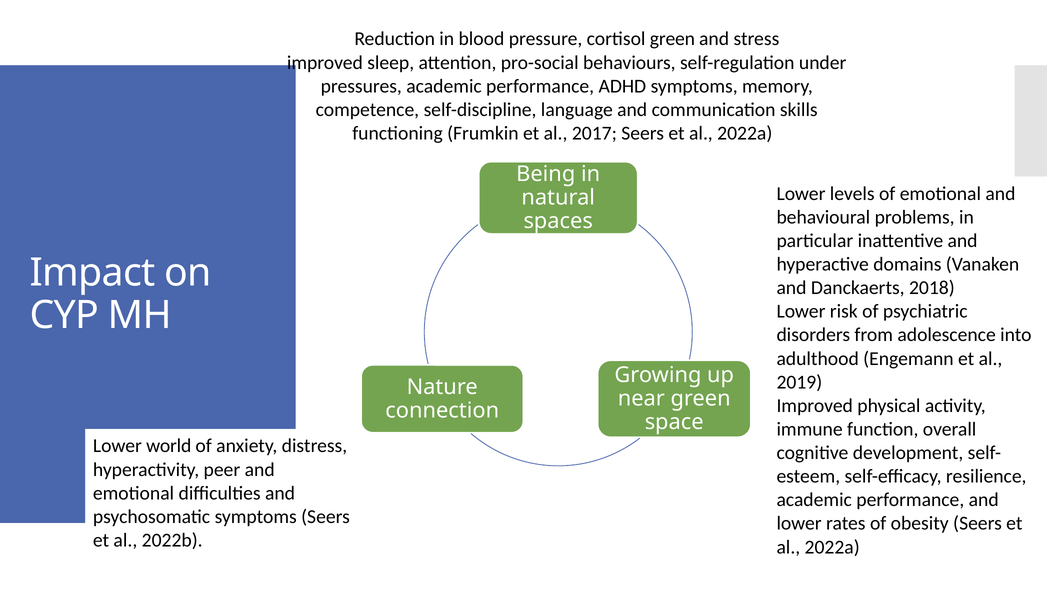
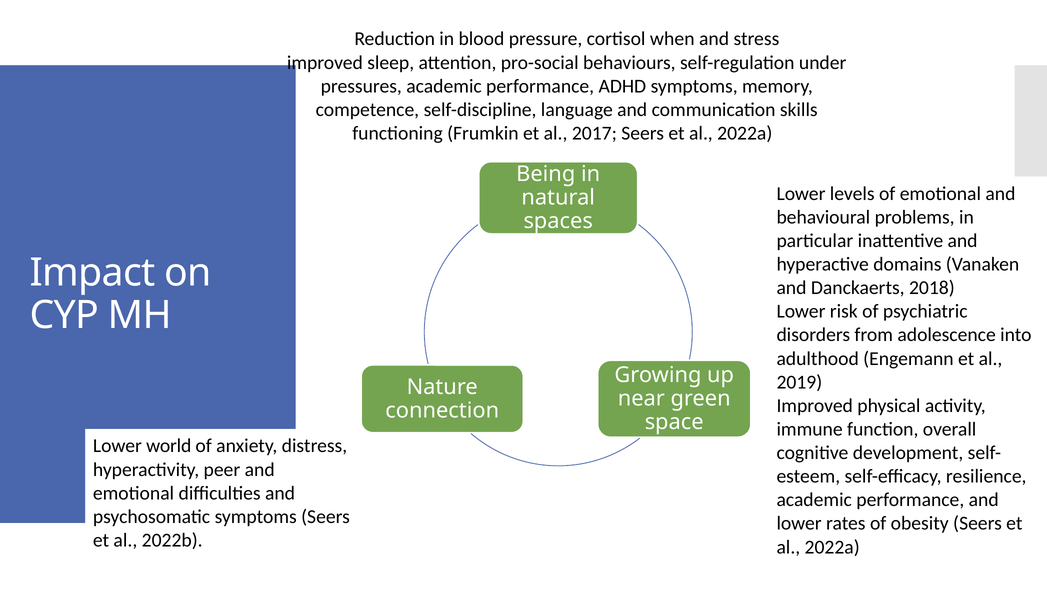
cortisol green: green -> when (672, 39)
